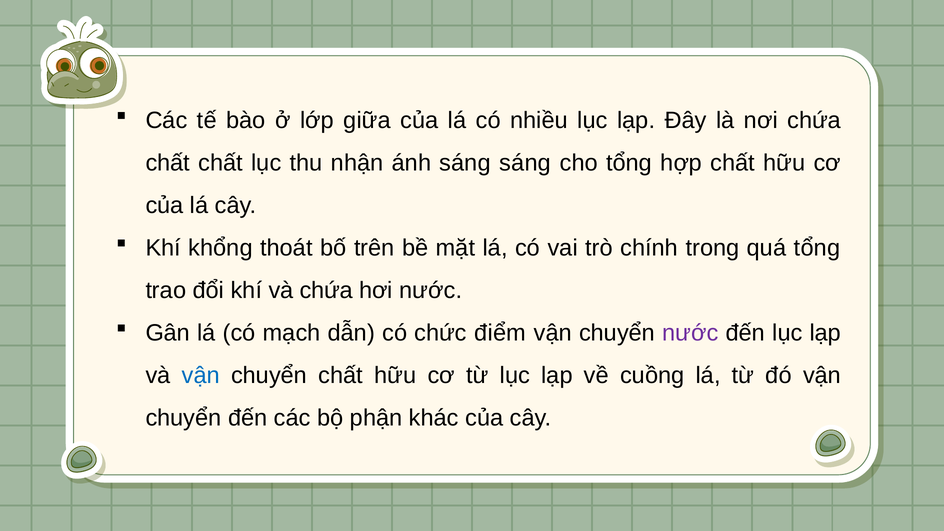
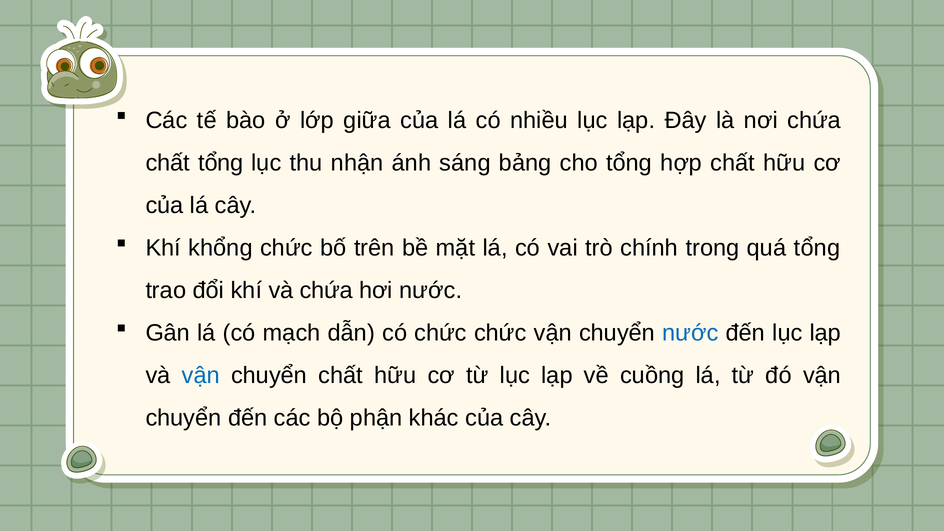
chất chất: chất -> tổng (221, 163)
sáng sáng: sáng -> bảng (525, 163)
khổng thoát: thoát -> chức (286, 248)
chức điểm: điểm -> chức (500, 333)
nước colour: purple -> blue (690, 333)
